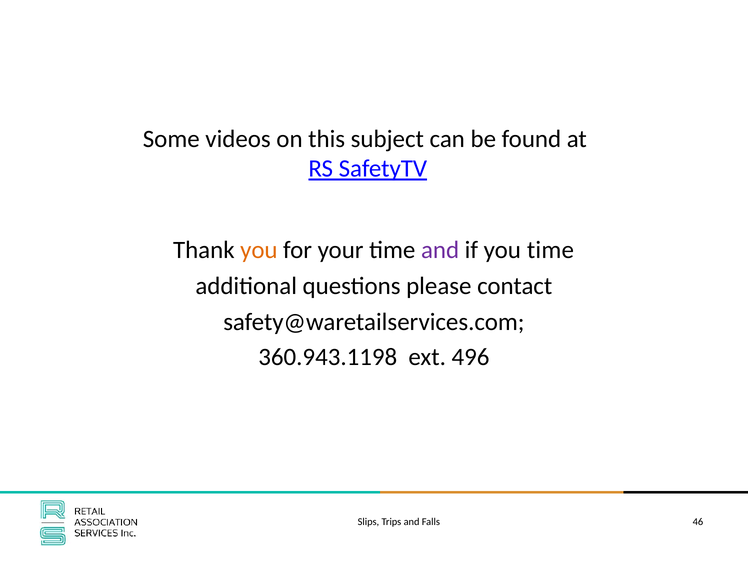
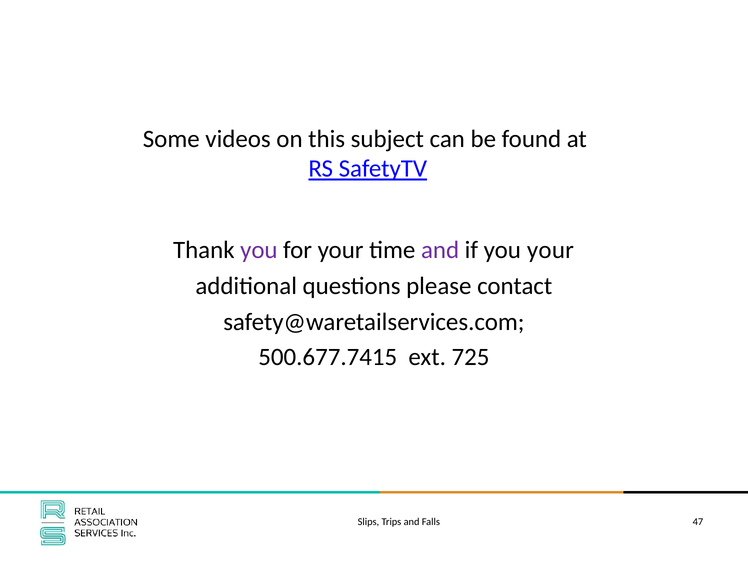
you colour: orange -> purple (259, 250)
you time: time -> your (550, 250)
360.943.1198: 360.943.1198 -> 500.677.7415 (328, 357)
496: 496 -> 725 (471, 357)
46: 46 -> 47 (698, 522)
